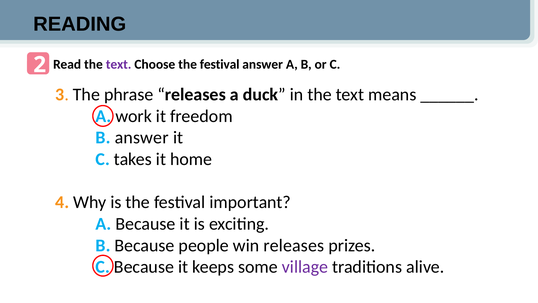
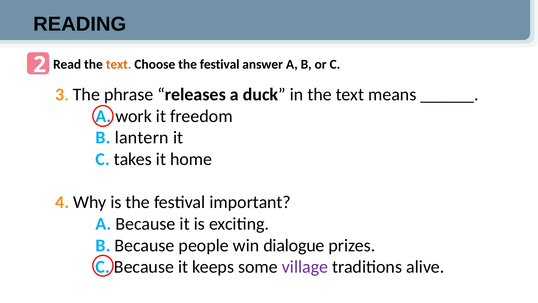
text colour: purple -> orange (119, 64)
B answer: answer -> lantern (142, 138)
win releases: releases -> dialogue (294, 245)
